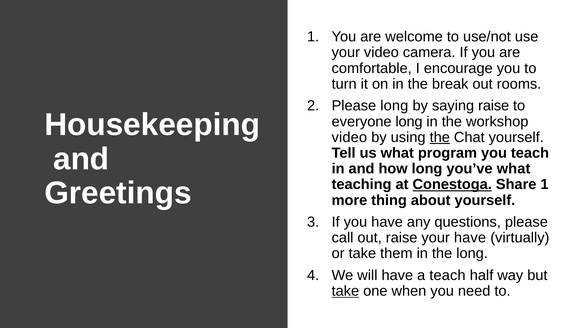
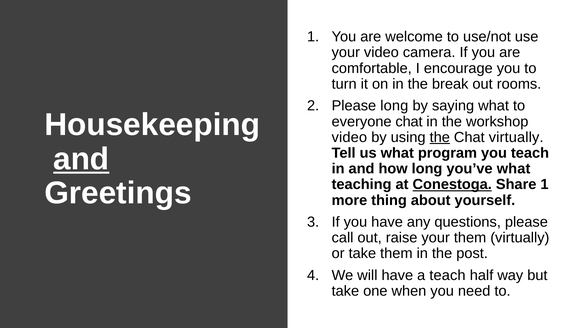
saying raise: raise -> what (494, 106)
everyone long: long -> chat (409, 122)
Chat yourself: yourself -> virtually (516, 137)
and underline: none -> present (81, 159)
your have: have -> them (470, 238)
the long: long -> post (472, 253)
take underline: present -> none (345, 291)
